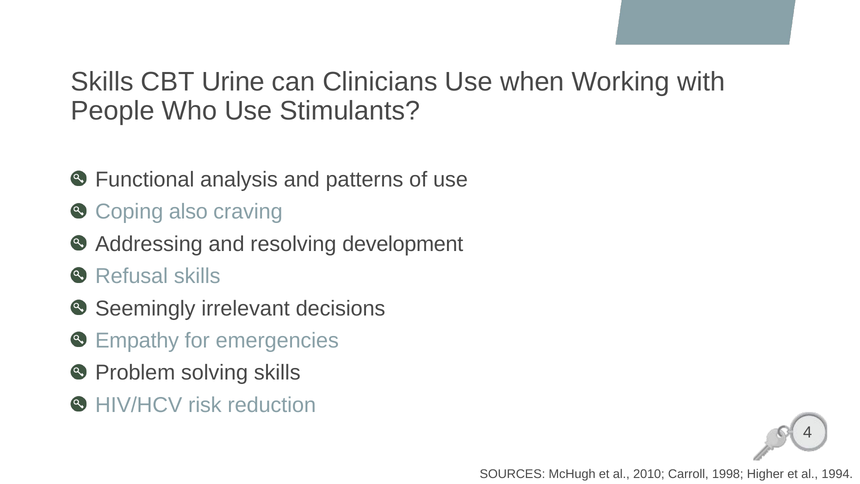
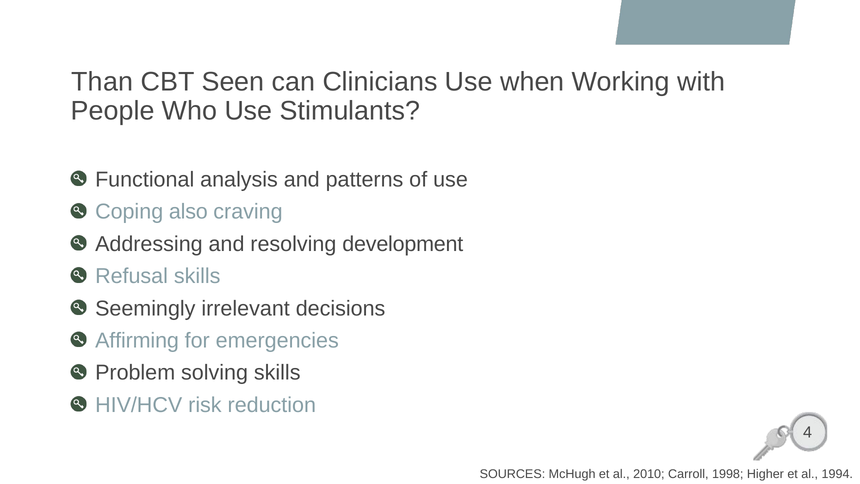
Skills: Skills -> Than (102, 82)
Urine: Urine -> Seen (233, 82)
Empathy: Empathy -> Affirming (137, 340)
